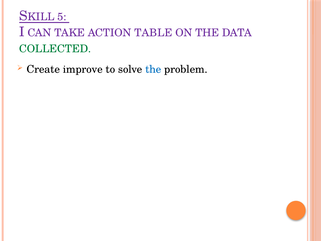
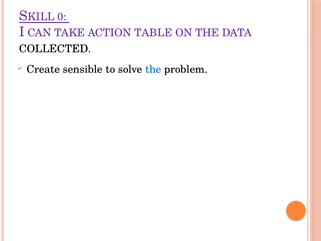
5: 5 -> 0 (62, 17)
COLLECTED colour: green -> black (55, 49)
improve: improve -> sensible (83, 69)
